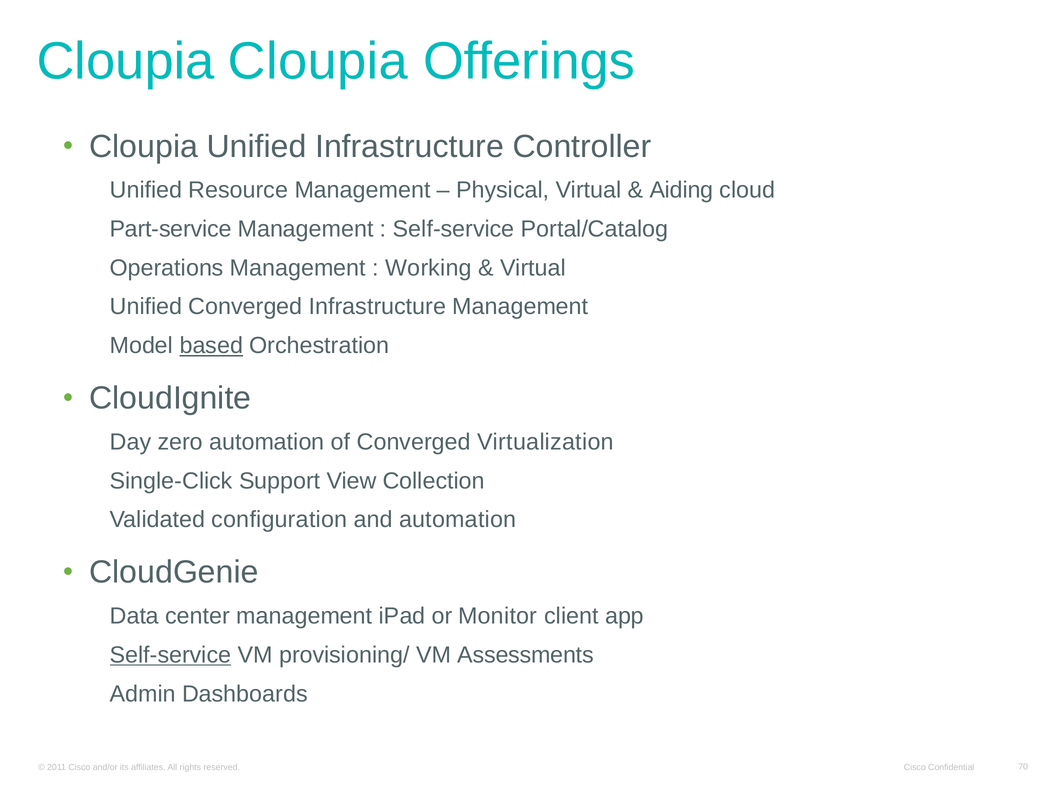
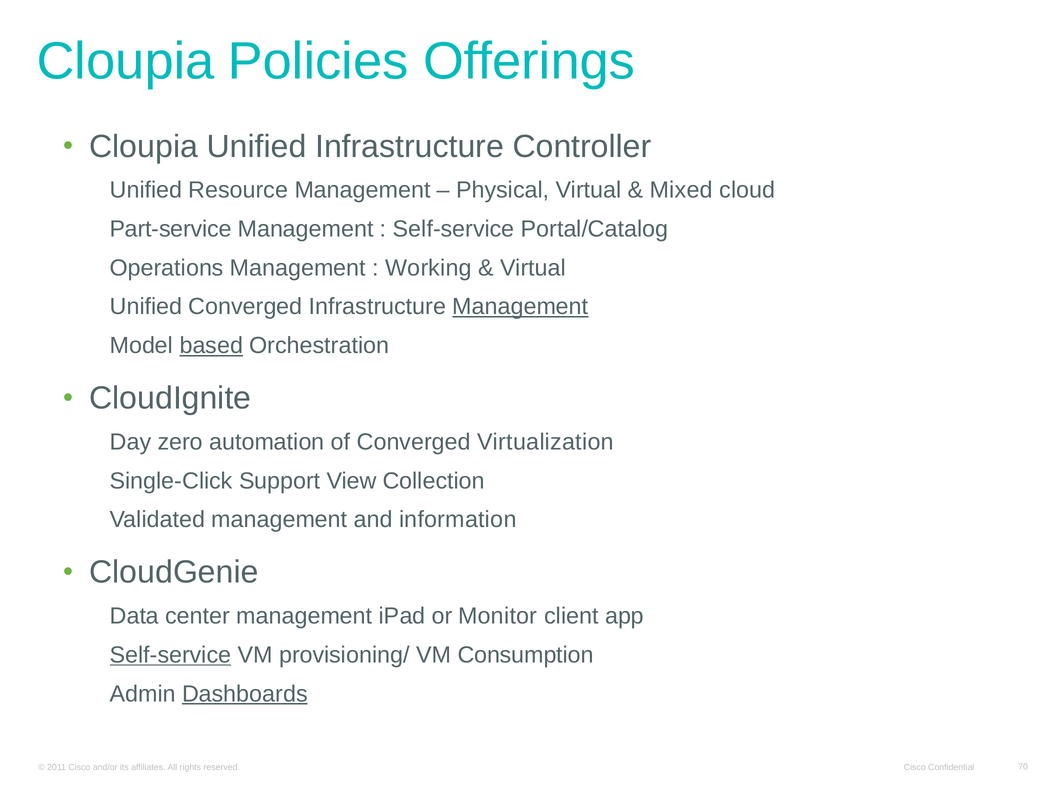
Cloupia Cloupia: Cloupia -> Policies (318, 61)
Aiding: Aiding -> Mixed (681, 190)
Management underline: none -> present (520, 307)
Validated configuration: configuration -> management (279, 520)
and automation: automation -> information (458, 520)
Assessments: Assessments -> Consumption (526, 655)
Dashboards underline: none -> present (245, 694)
